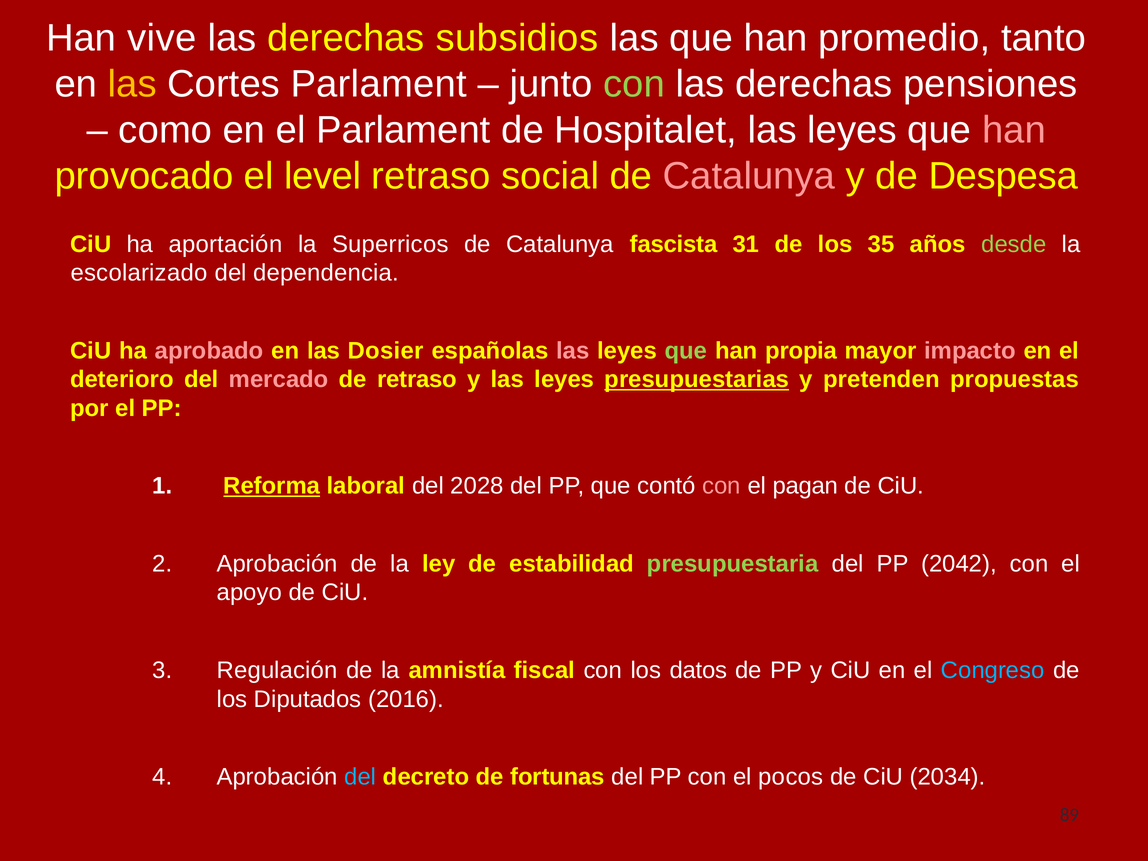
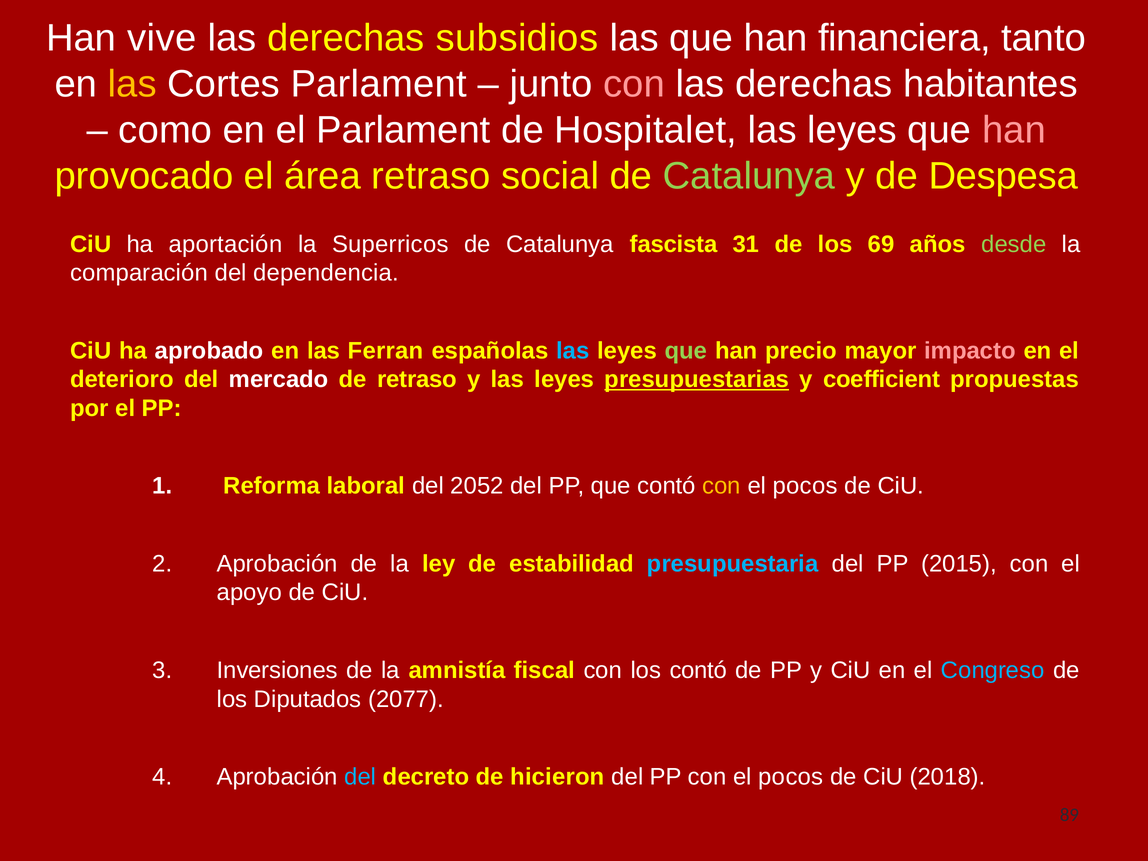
promedio: promedio -> financiera (904, 38)
con colour: light green -> pink (634, 84)
pensiones: pensiones -> habitantes (990, 84)
level: level -> área (323, 176)
Catalunya colour: pink -> light green (749, 176)
35: 35 -> 69 (881, 244)
escolarizado: escolarizado -> comparación (139, 273)
aprobado colour: pink -> white (209, 351)
Dosier: Dosier -> Ferran (386, 351)
las colour: pink -> light blue (573, 351)
propia: propia -> precio (801, 351)
mercado colour: pink -> white (279, 380)
pretenden: pretenden -> coefficient (882, 380)
Reforma underline: present -> none (272, 486)
2028: 2028 -> 2052 (477, 486)
con colour: pink -> yellow (721, 486)
pagan: pagan -> pocos (805, 486)
presupuestaria colour: light green -> light blue (733, 564)
2042: 2042 -> 2015 (959, 564)
Regulación: Regulación -> Inversiones (277, 670)
los datos: datos -> contó (698, 670)
2016: 2016 -> 2077 (406, 699)
fortunas: fortunas -> hicieron (557, 777)
2034: 2034 -> 2018 (948, 777)
